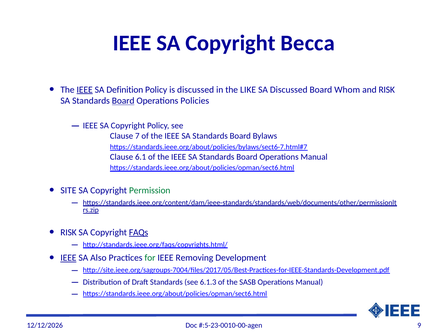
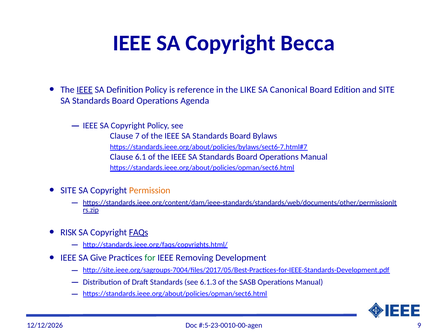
is discussed: discussed -> reference (196, 90)
SA Discussed: Discussed -> Canonical (289, 90)
Whom: Whom -> Edition (347, 90)
and RISK: RISK -> SITE (387, 90)
Board underline: present -> none (123, 101)
Policies: Policies -> Agenda (195, 101)
Permission colour: green -> orange (150, 190)
IEEE underline: present -> none (68, 258)
Also: Also -> Give (98, 258)
